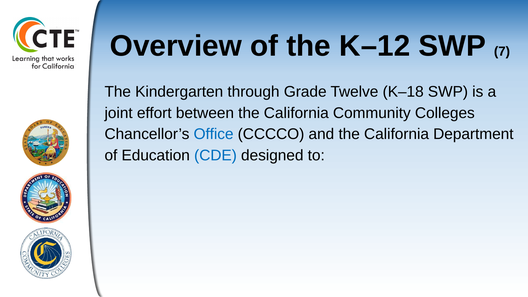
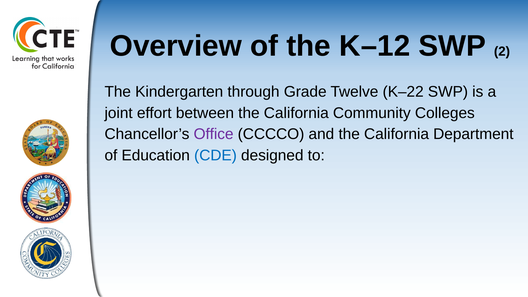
7: 7 -> 2 (502, 51)
K–18: K–18 -> K–22 (403, 92)
Office colour: blue -> purple (214, 134)
